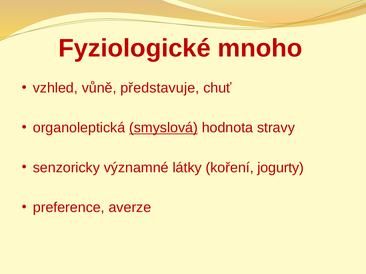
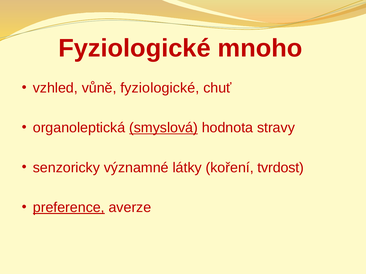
vůně představuje: představuje -> fyziologické (160, 88)
jogurty: jogurty -> tvrdost (281, 168)
preference underline: none -> present (69, 208)
